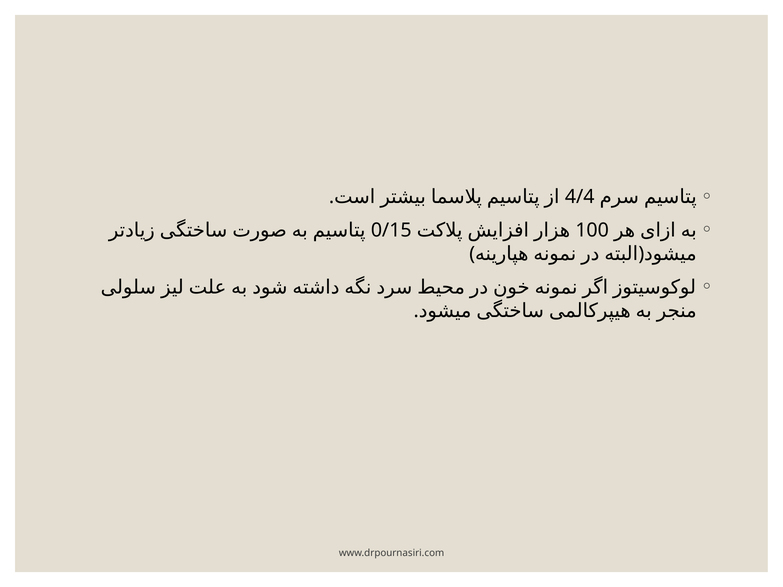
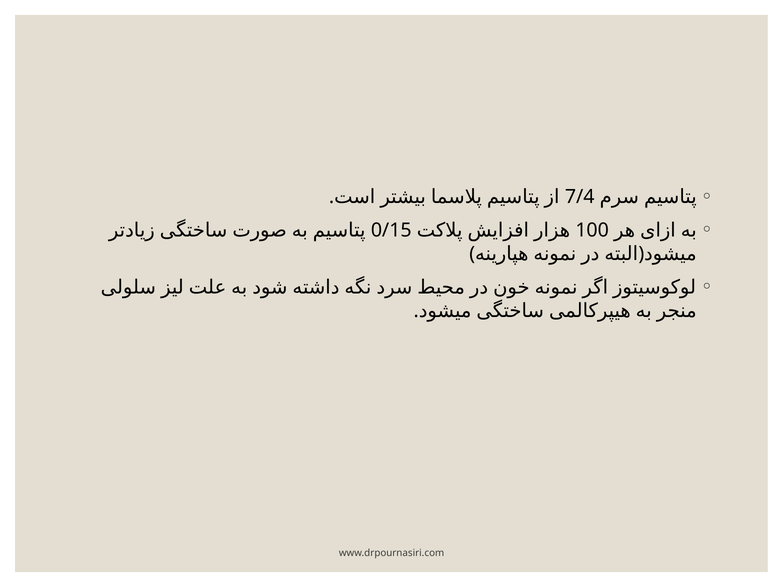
4/4: 4/4 -> 7/4 (580, 197)
